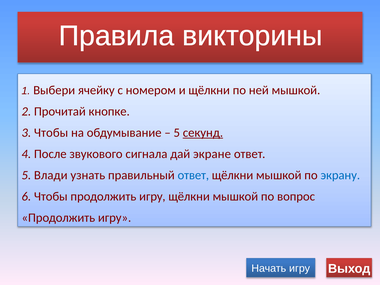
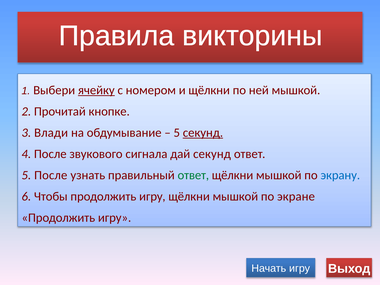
ячейку underline: none -> present (96, 90)
3 Чтобы: Чтобы -> Влади (51, 133)
дай экране: экране -> секунд (212, 154)
5 Влади: Влади -> После (51, 175)
ответ colour: blue -> green (193, 175)
вопрос: вопрос -> экране (296, 196)
